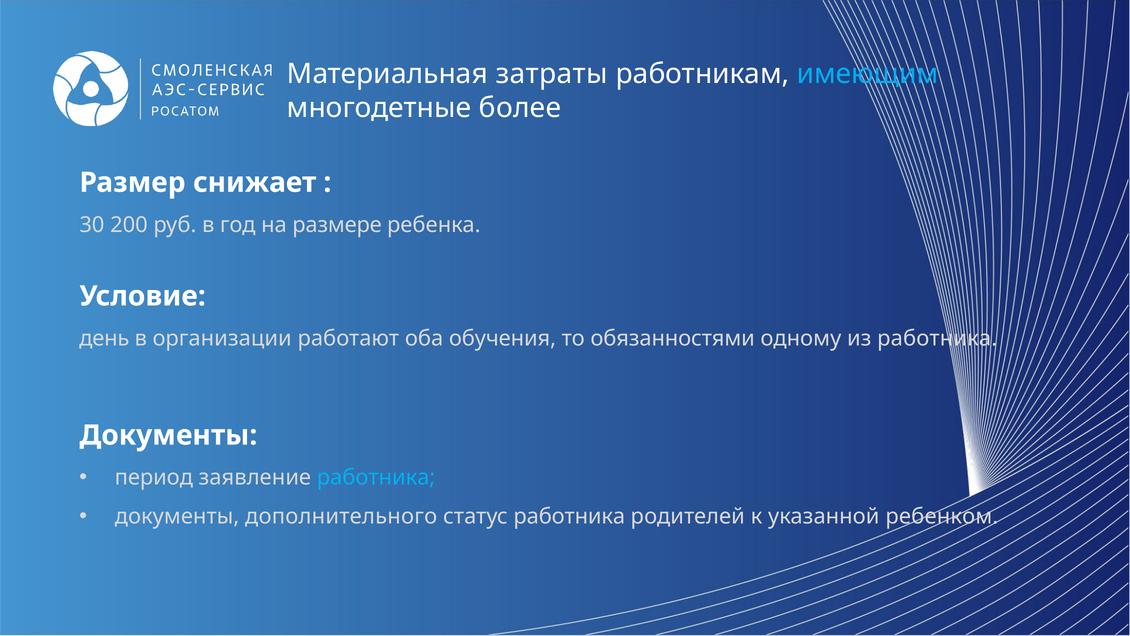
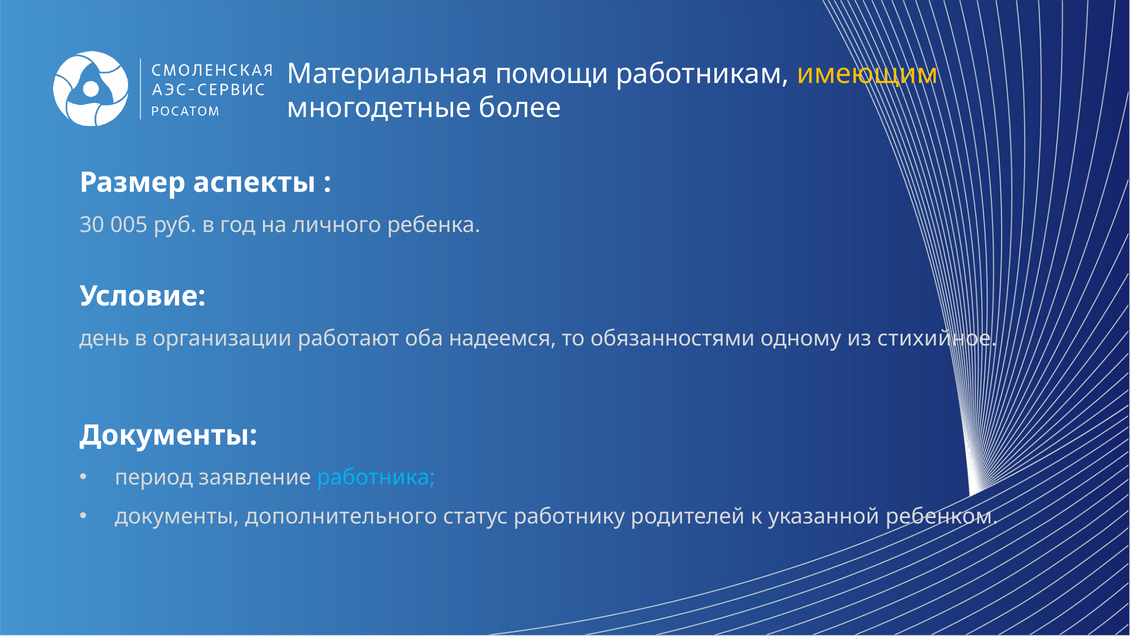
затраты: затраты -> помощи (552, 74)
имеющим colour: light blue -> yellow (868, 74)
снижает: снижает -> аспекты (255, 183)
200: 200 -> 005 (129, 225)
размере: размере -> личного (337, 225)
обучения: обучения -> надеемся (503, 339)
из работника: работника -> стихийное (937, 339)
статус работника: работника -> работнику (569, 517)
